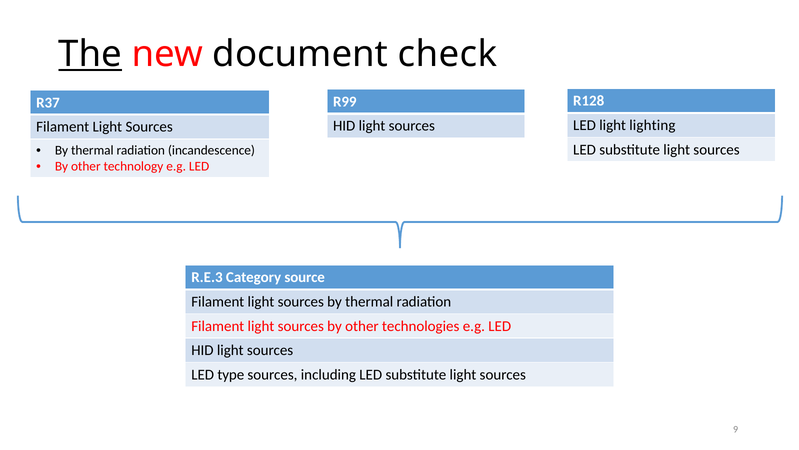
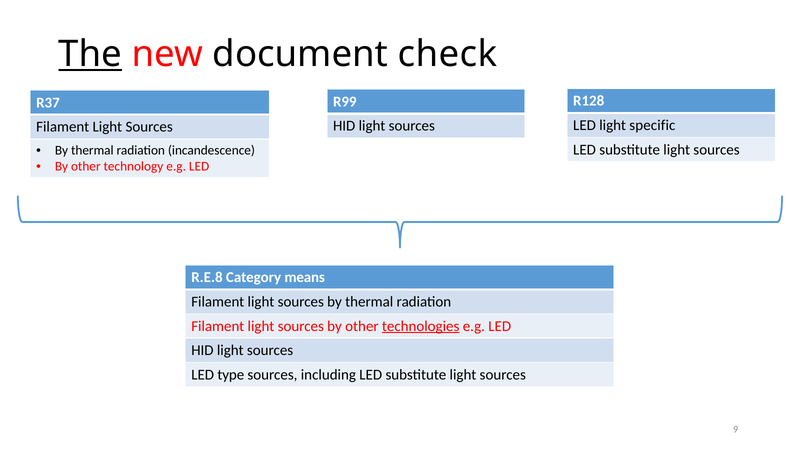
lighting: lighting -> specific (652, 125)
R.E.3: R.E.3 -> R.E.8 (207, 277)
source: source -> means (305, 277)
technologies underline: none -> present (421, 326)
